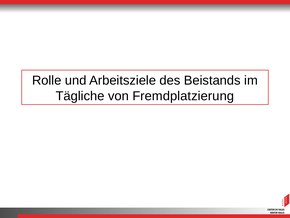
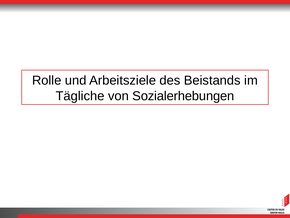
Fremdplatzierung: Fremdplatzierung -> Sozialerhebungen (183, 96)
